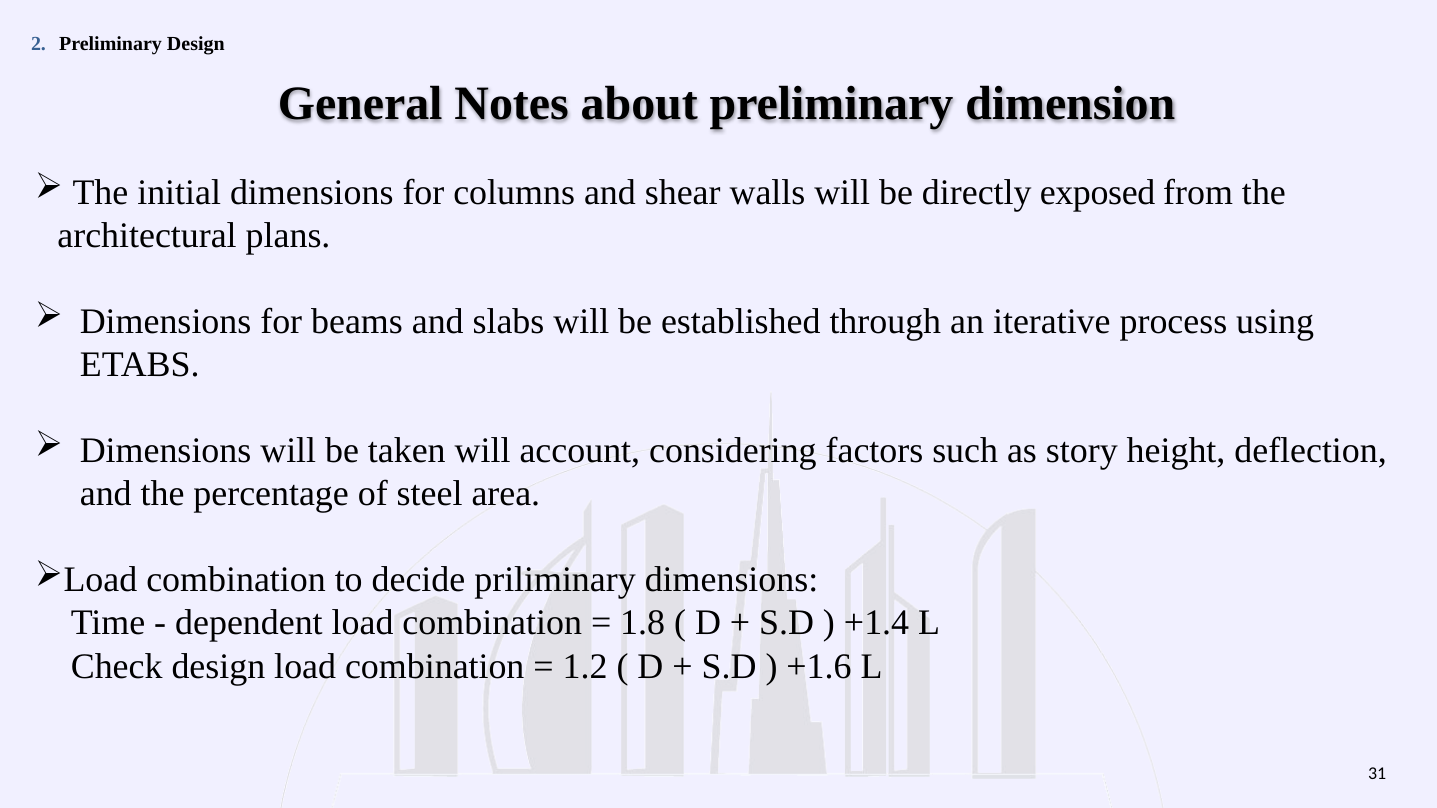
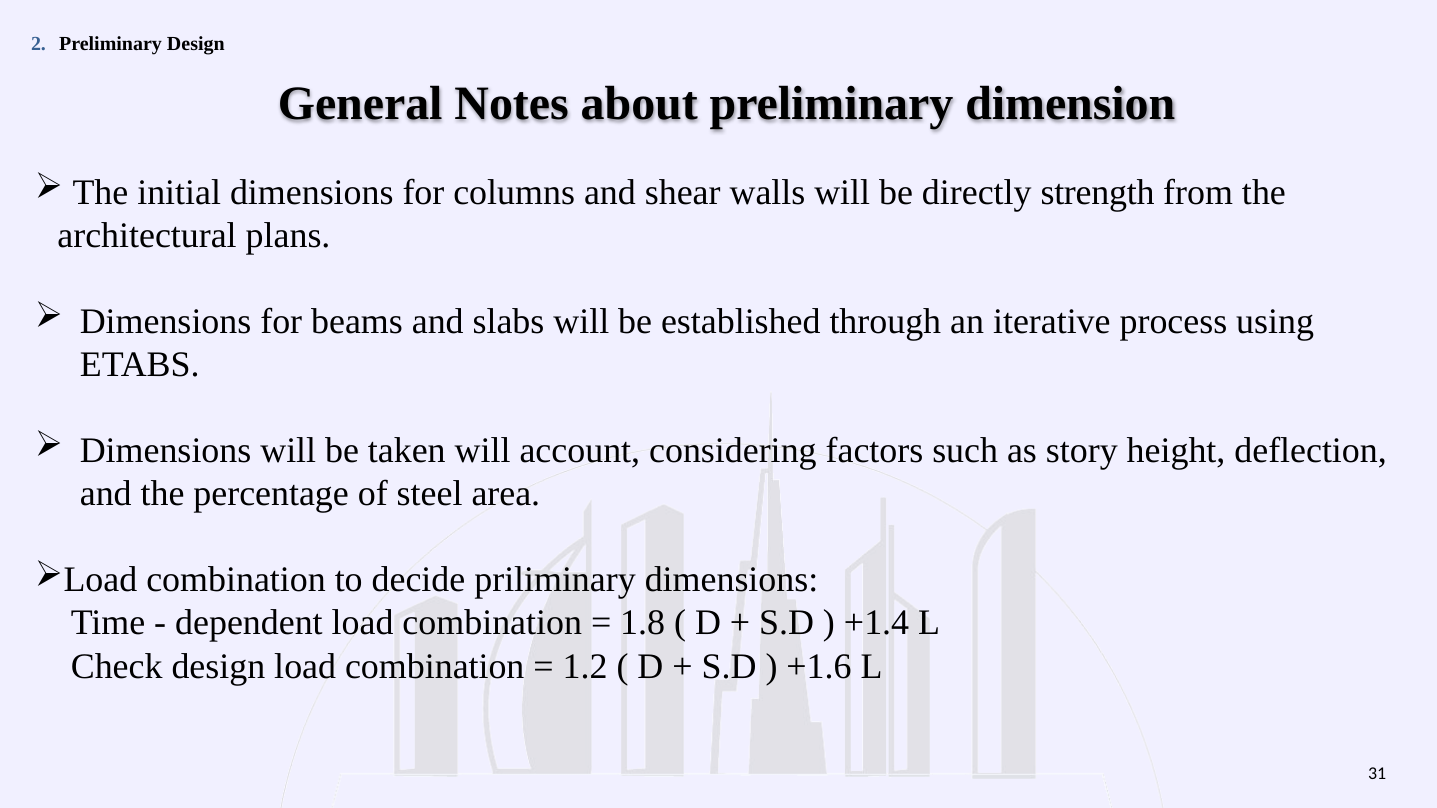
exposed: exposed -> strength (1098, 192)
